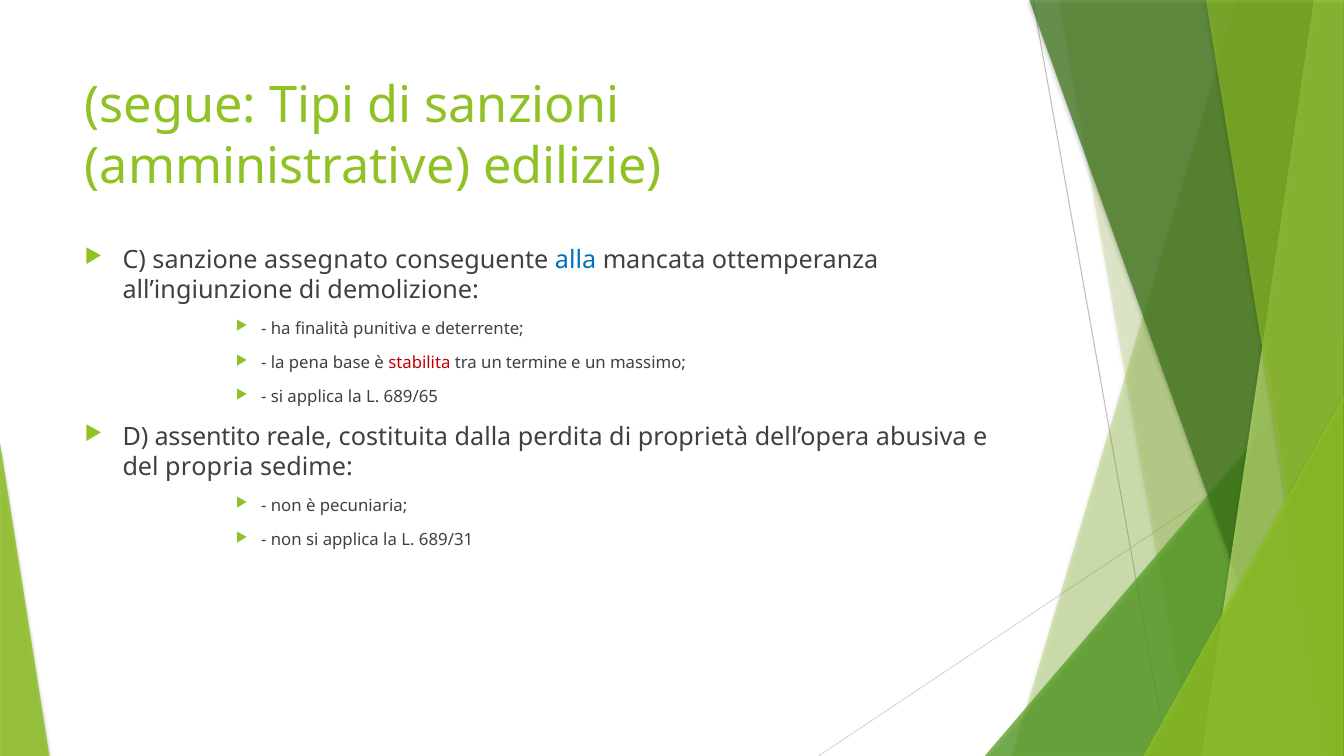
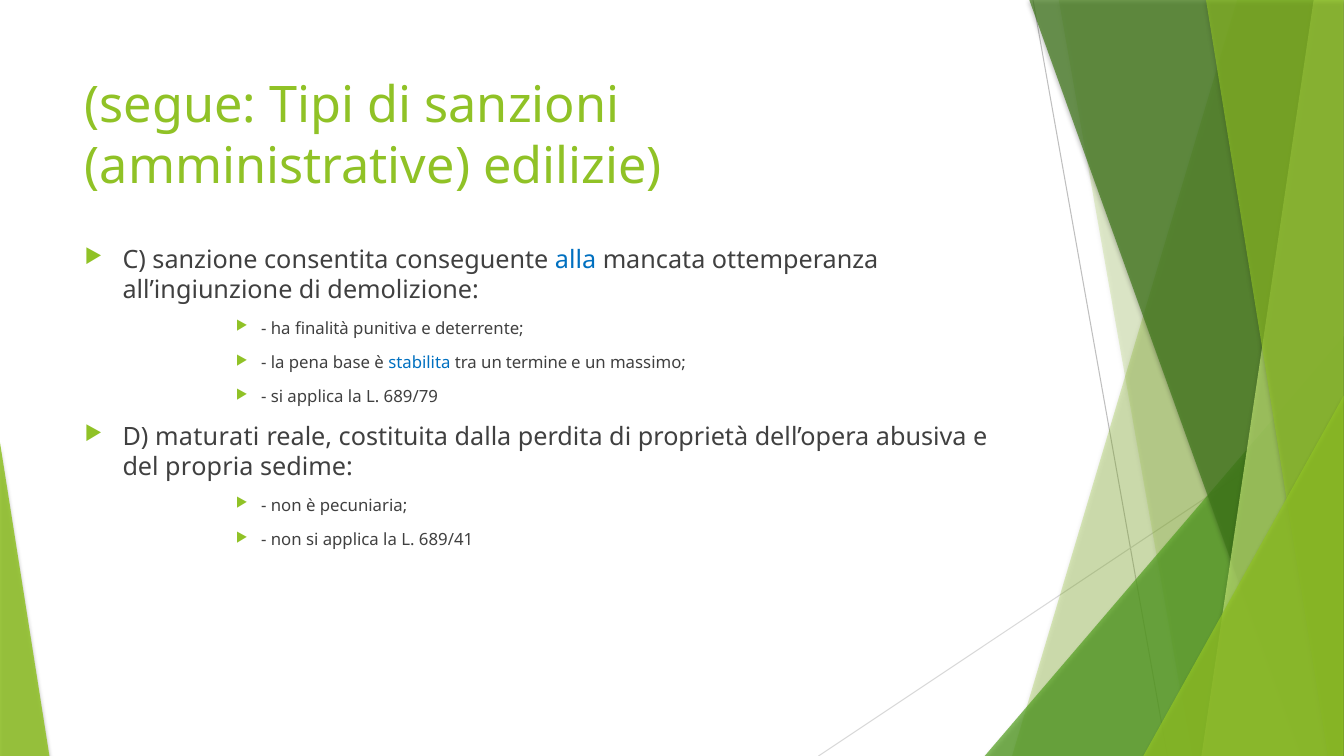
assegnato: assegnato -> consentita (326, 260)
stabilita colour: red -> blue (419, 363)
689/65: 689/65 -> 689/79 (411, 397)
assentito: assentito -> maturati (207, 437)
689/31: 689/31 -> 689/41 (446, 540)
